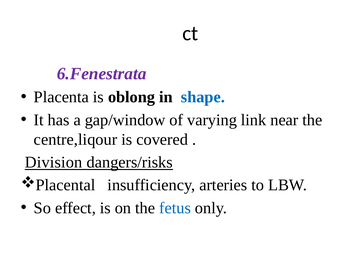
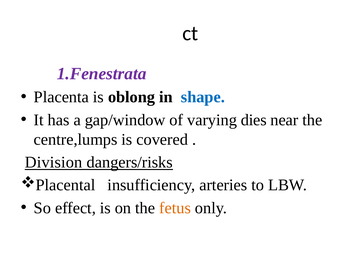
6.Fenestrata: 6.Fenestrata -> 1.Fenestrata (102, 74)
link: link -> dies (254, 120)
centre,liqour: centre,liqour -> centre,lumps (76, 140)
fetus colour: blue -> orange (175, 208)
